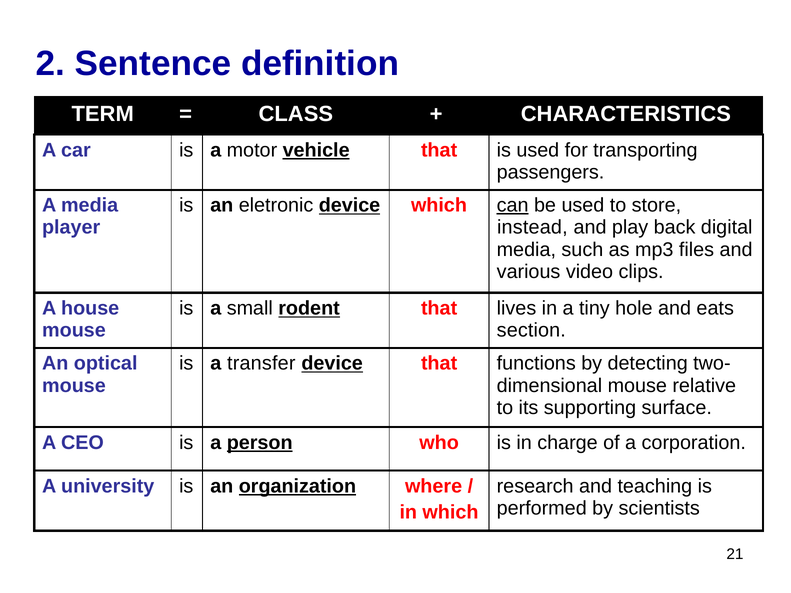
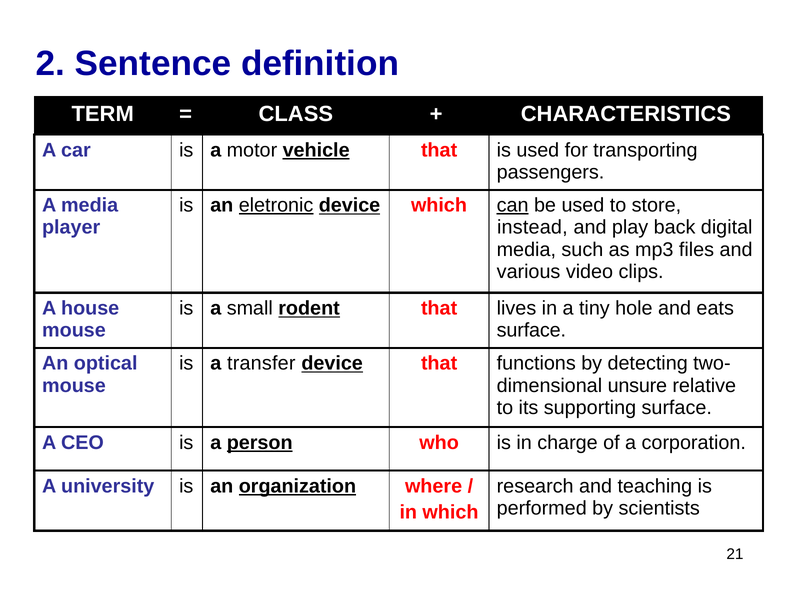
eletronic underline: none -> present (276, 205)
section: section -> surface (531, 330)
mouse: mouse -> unsure (637, 386)
